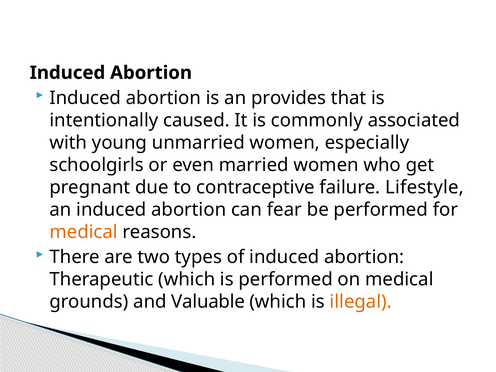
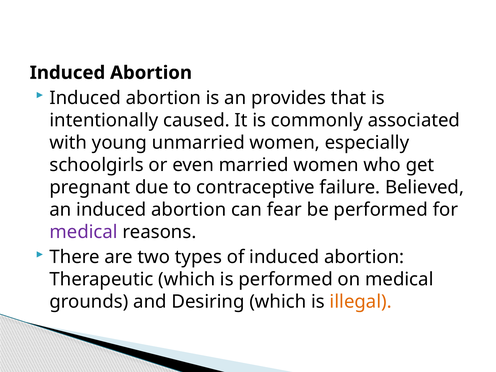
Lifestyle: Lifestyle -> Believed (425, 187)
medical colour: orange -> purple (84, 232)
Valuable: Valuable -> Desiring (208, 302)
